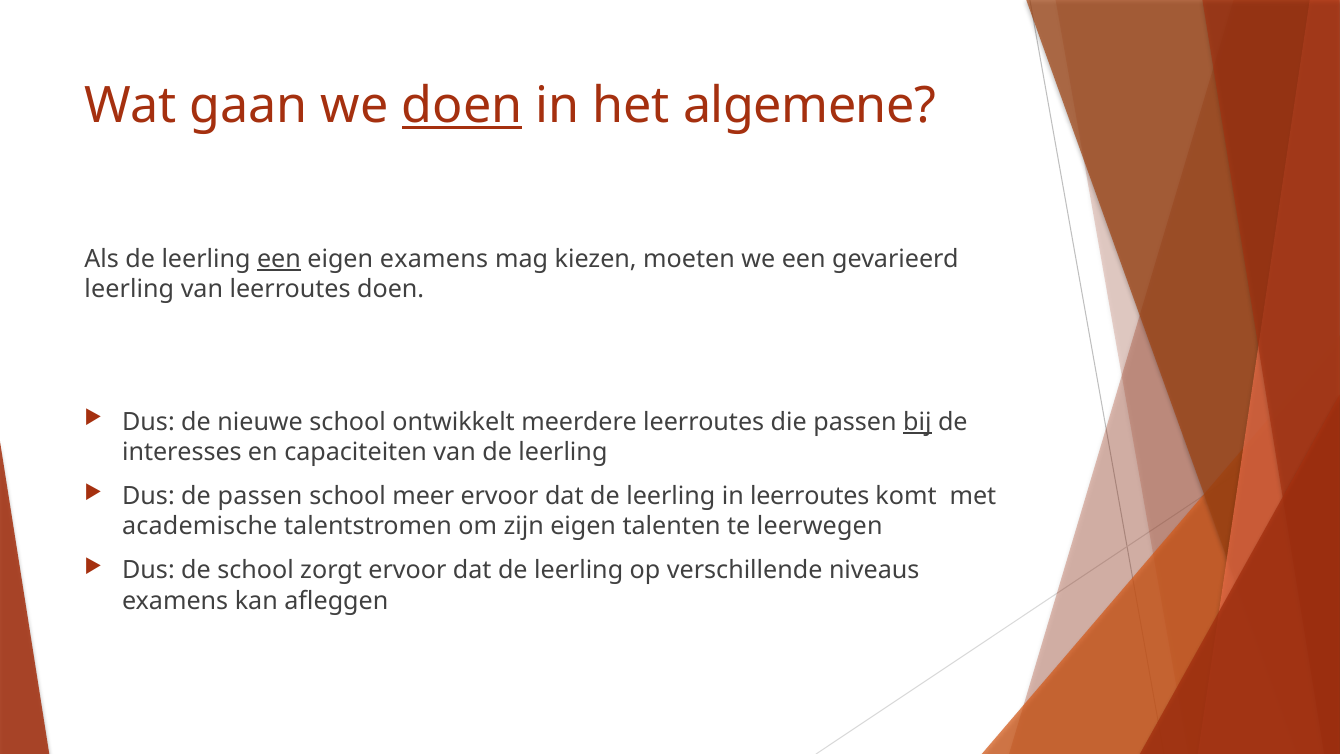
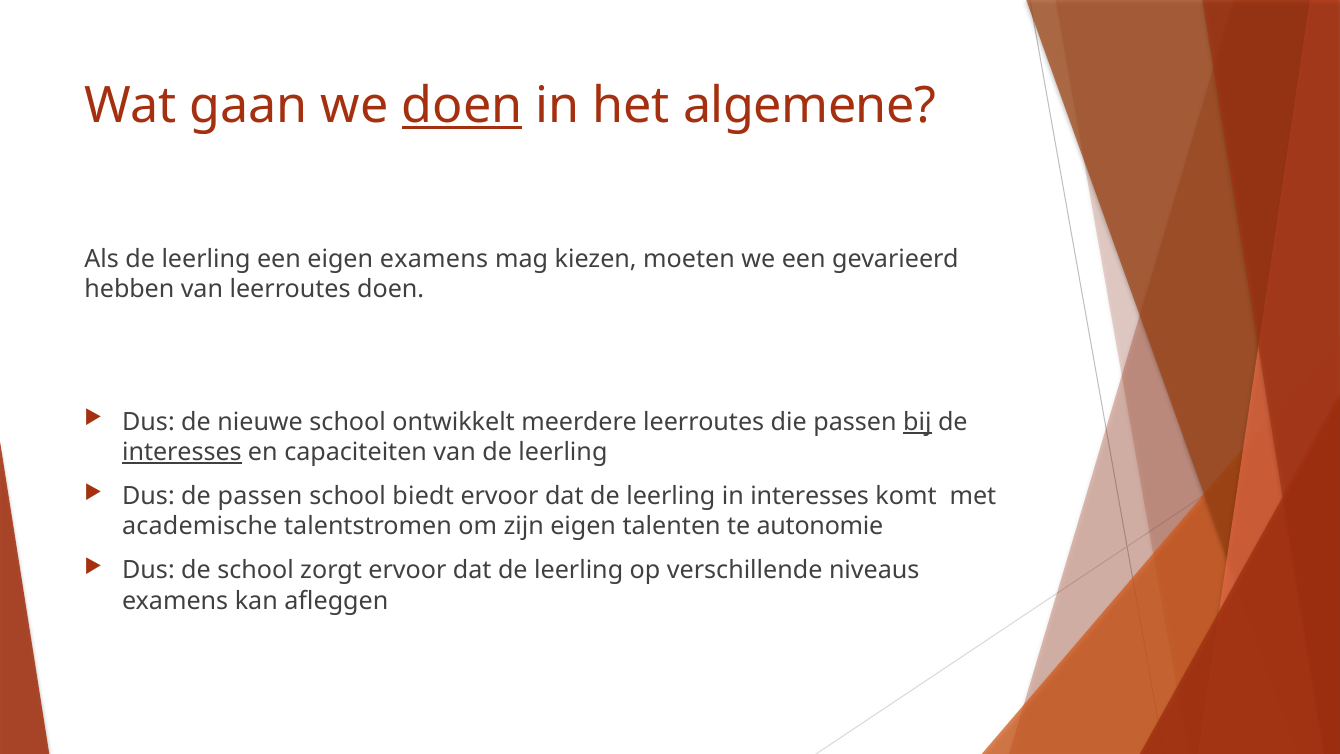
een underline: present -> none (279, 259)
leerling: leerling -> hebben (129, 289)
interesses underline: none -> present (182, 452)
meer: meer -> biedt (423, 496)
in leerroutes: leerroutes -> interesses (810, 496)
leerwegen: leerwegen -> autonomie (820, 526)
